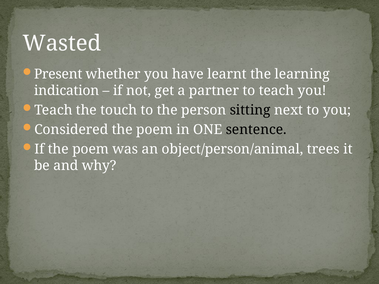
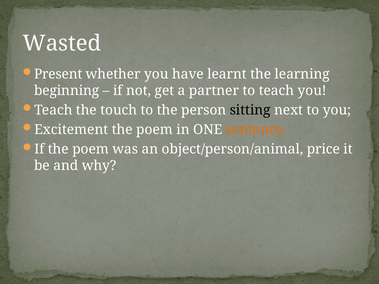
indication: indication -> beginning (67, 91)
Considered: Considered -> Excitement (71, 130)
sentence colour: black -> orange (256, 130)
trees: trees -> price (323, 149)
